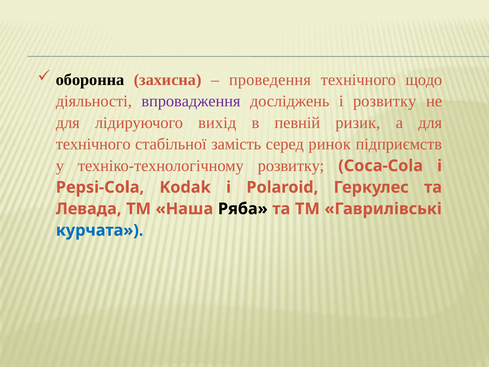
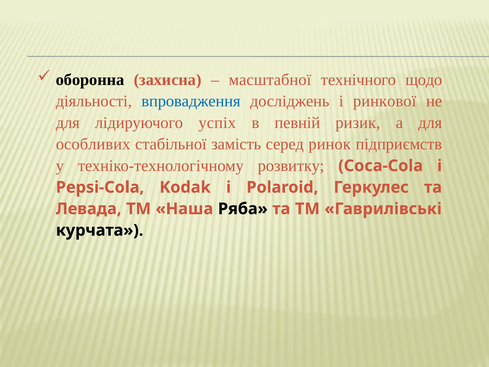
проведення: проведення -> масштабної (270, 80)
впровадження colour: purple -> blue (191, 101)
і розвитку: розвитку -> ринкової (385, 101)
вихід: вихід -> успіх (217, 123)
технічного: технічного -> особливих (93, 144)
курчата colour: blue -> black (100, 230)
